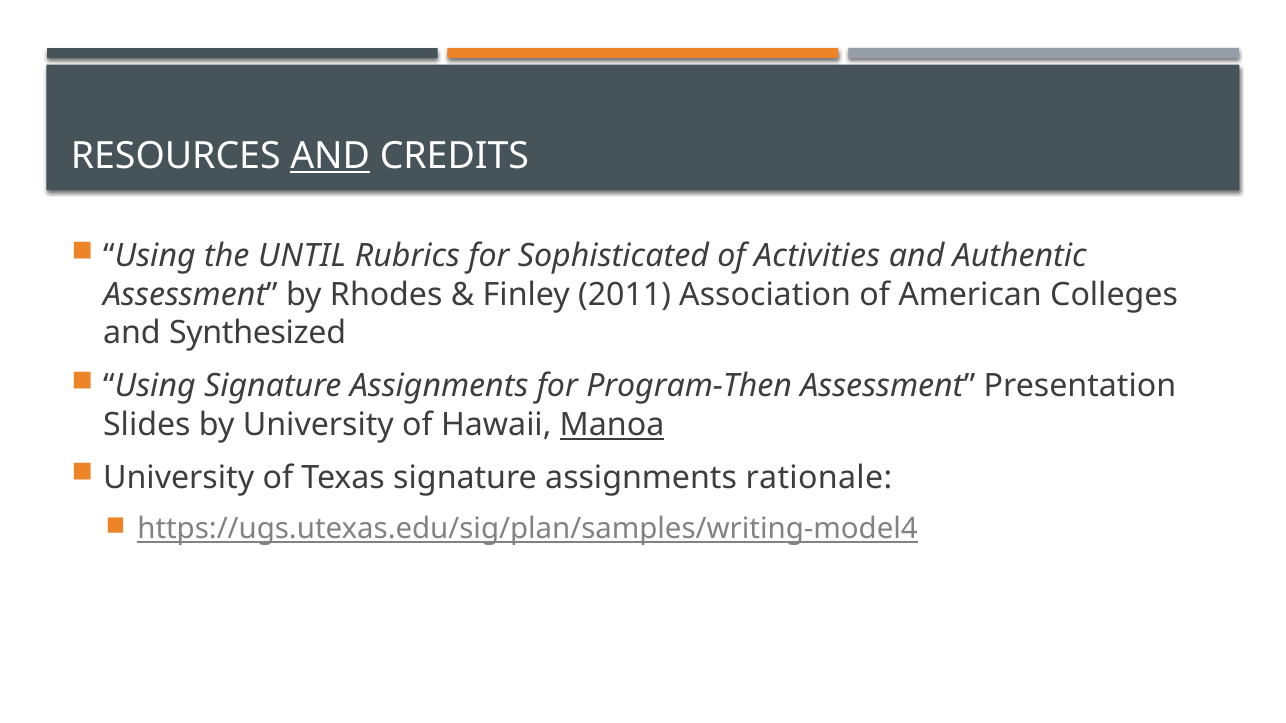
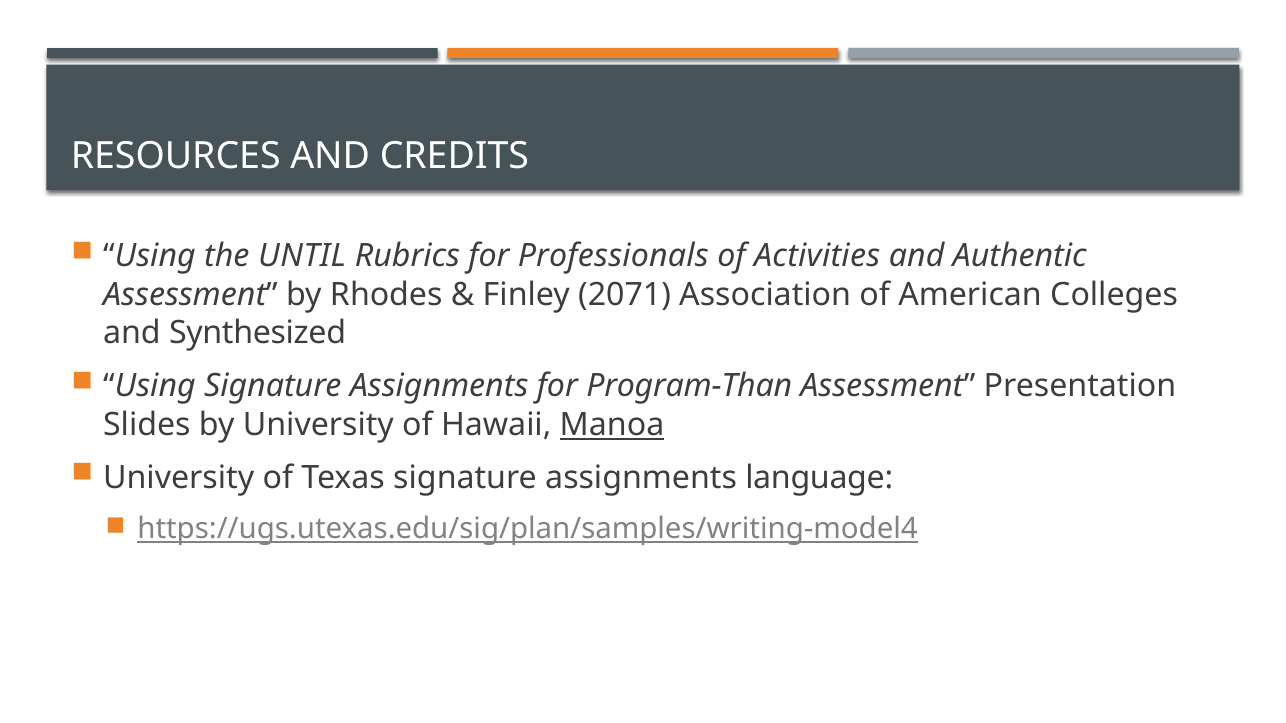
AND underline: present -> none (330, 156)
Sophisticated: Sophisticated -> Professionals (613, 256)
2011: 2011 -> 2071 (625, 295)
Program-Then: Program-Then -> Program-Than (689, 387)
rationale: rationale -> language (819, 478)
